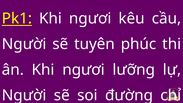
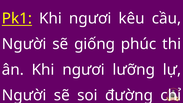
tuyên: tuyên -> giống (95, 44)
